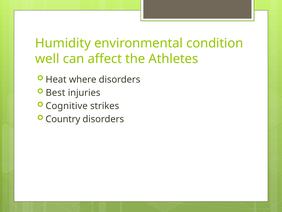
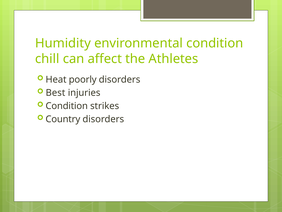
well: well -> chill (47, 59)
where: where -> poorly (83, 79)
Cognitive: Cognitive -> Condition (67, 106)
